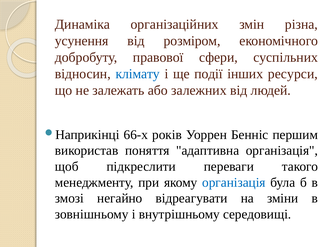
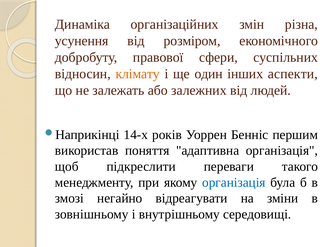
клімату colour: blue -> orange (138, 74)
події: події -> один (209, 74)
ресурси: ресурси -> аспекти (293, 74)
66-х: 66-х -> 14-х (136, 135)
